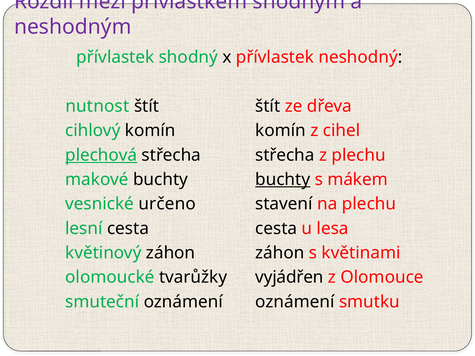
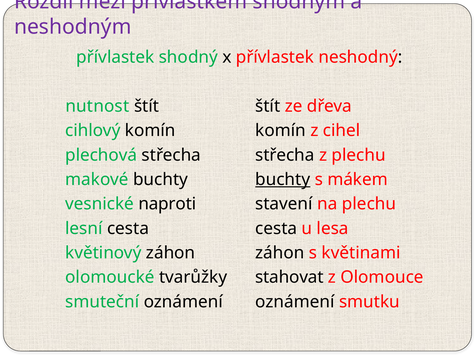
plechová underline: present -> none (101, 155)
určeno: určeno -> naproti (167, 204)
vyjádřen: vyjádřen -> stahovat (289, 277)
